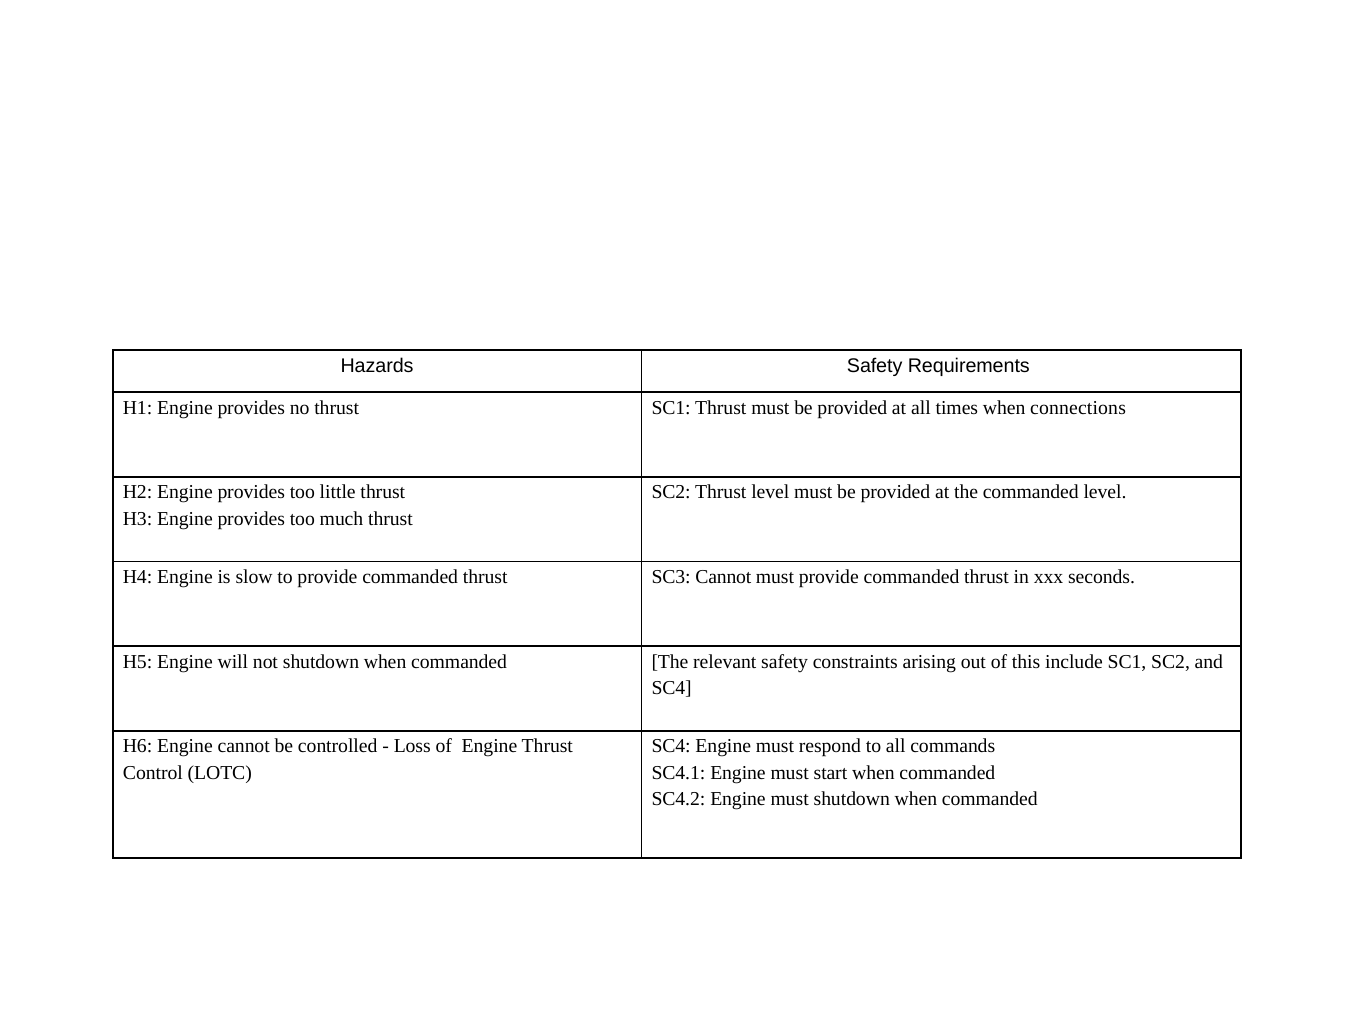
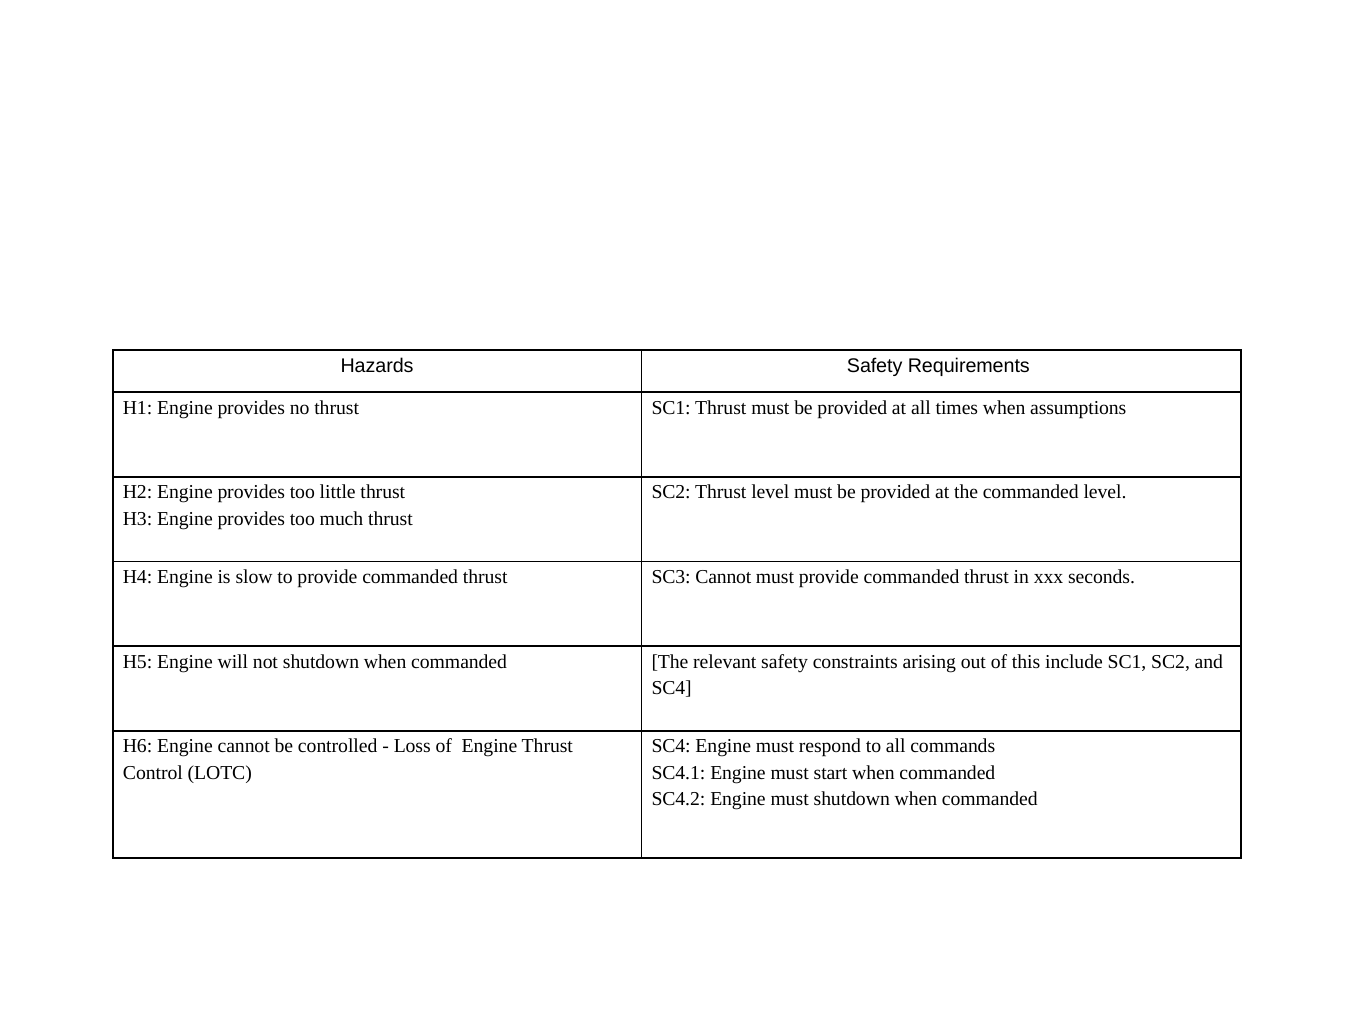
connections: connections -> assumptions (1078, 408)
